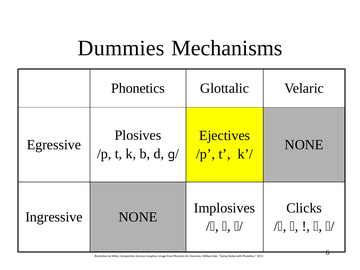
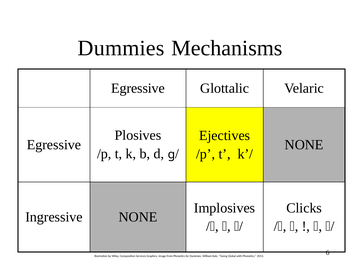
Phonetics: Phonetics -> Egressive (138, 88)
